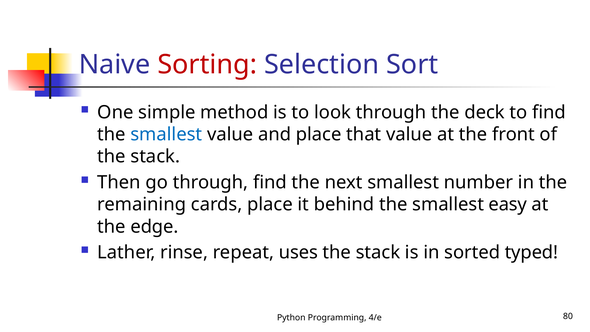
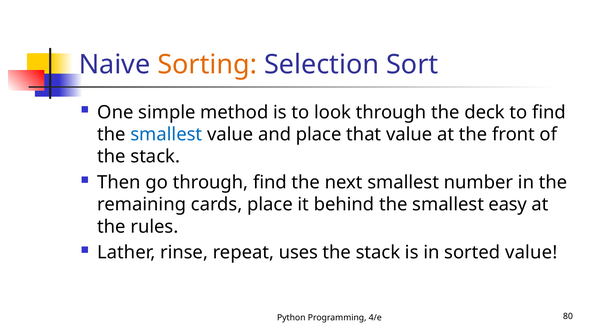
Sorting colour: red -> orange (207, 65)
edge: edge -> rules (154, 227)
sorted typed: typed -> value (531, 252)
